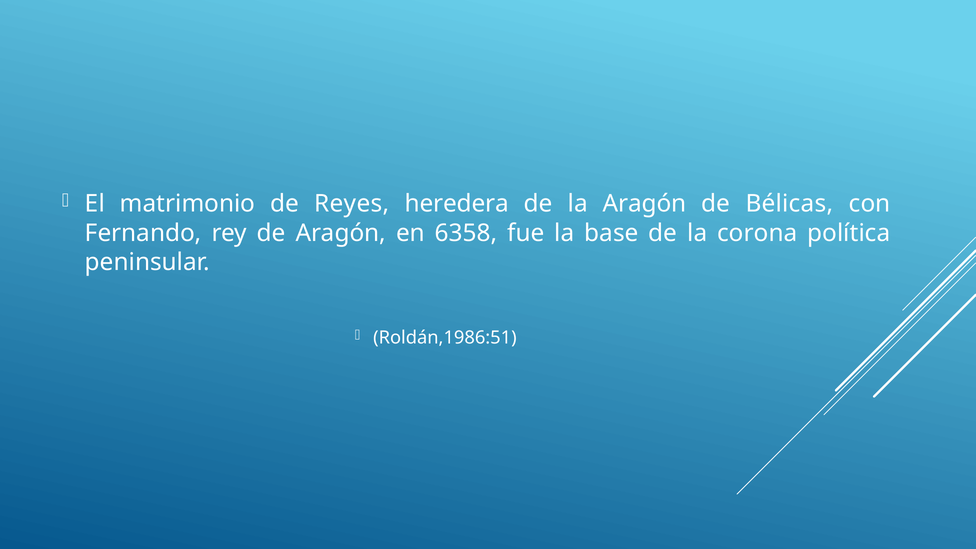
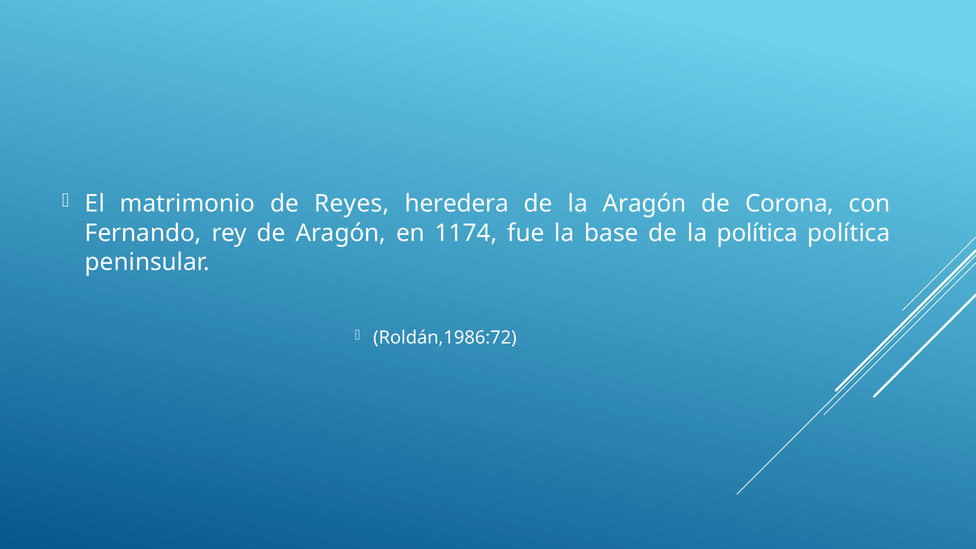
Bélicas: Bélicas -> Corona (790, 204)
6358: 6358 -> 1174 (466, 233)
la corona: corona -> política (757, 233)
Roldán,1986:51: Roldán,1986:51 -> Roldán,1986:72 (445, 338)
